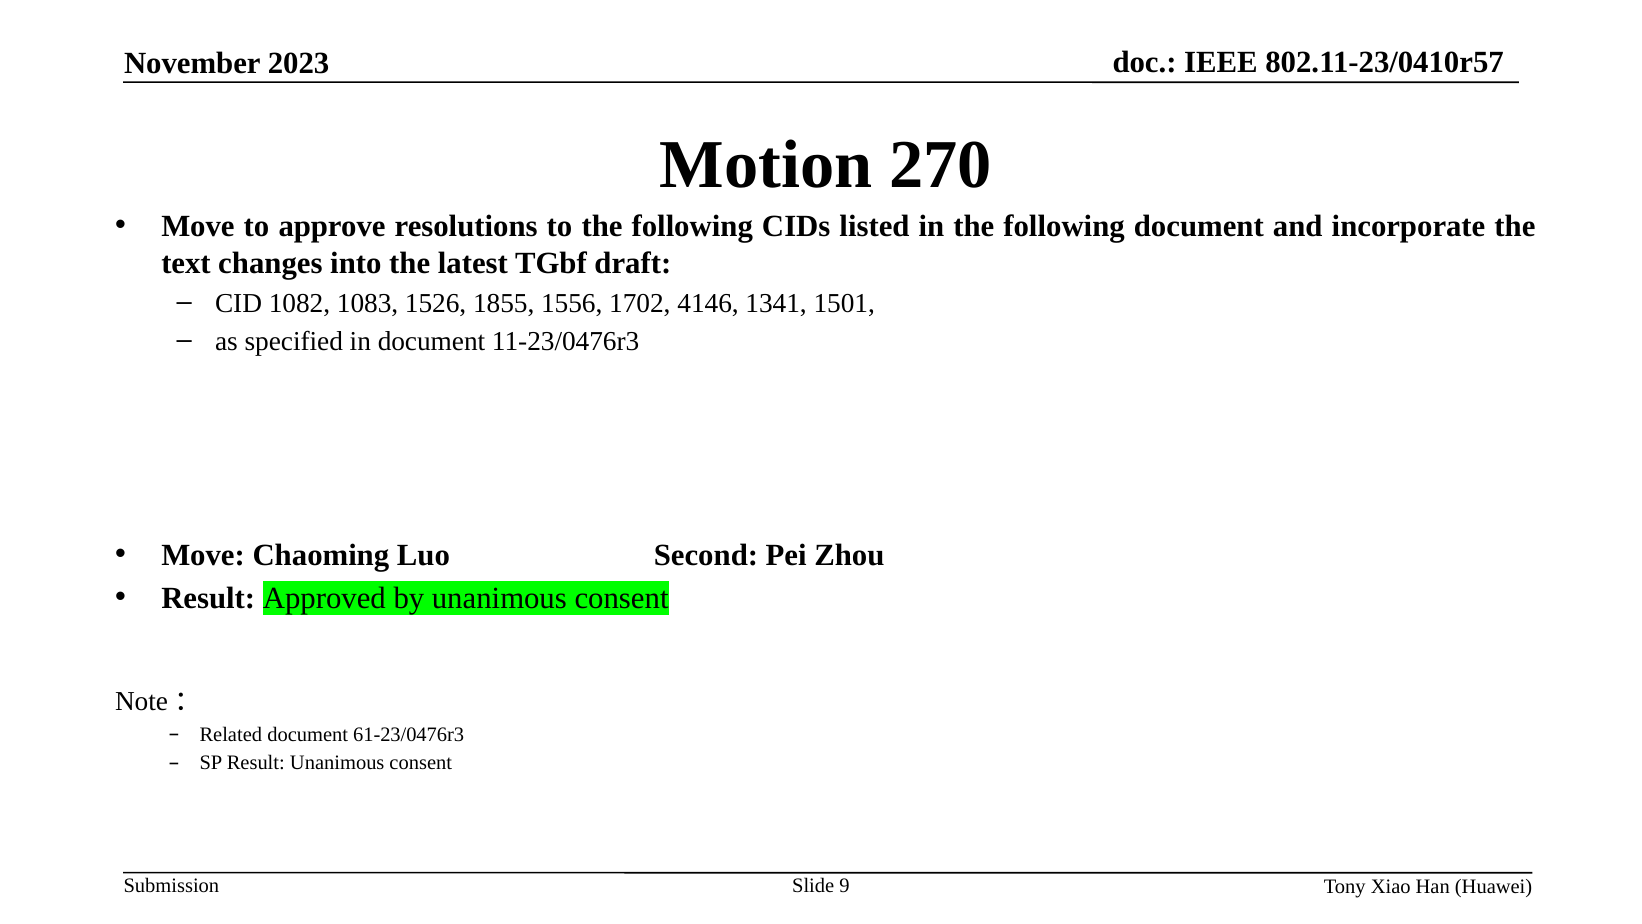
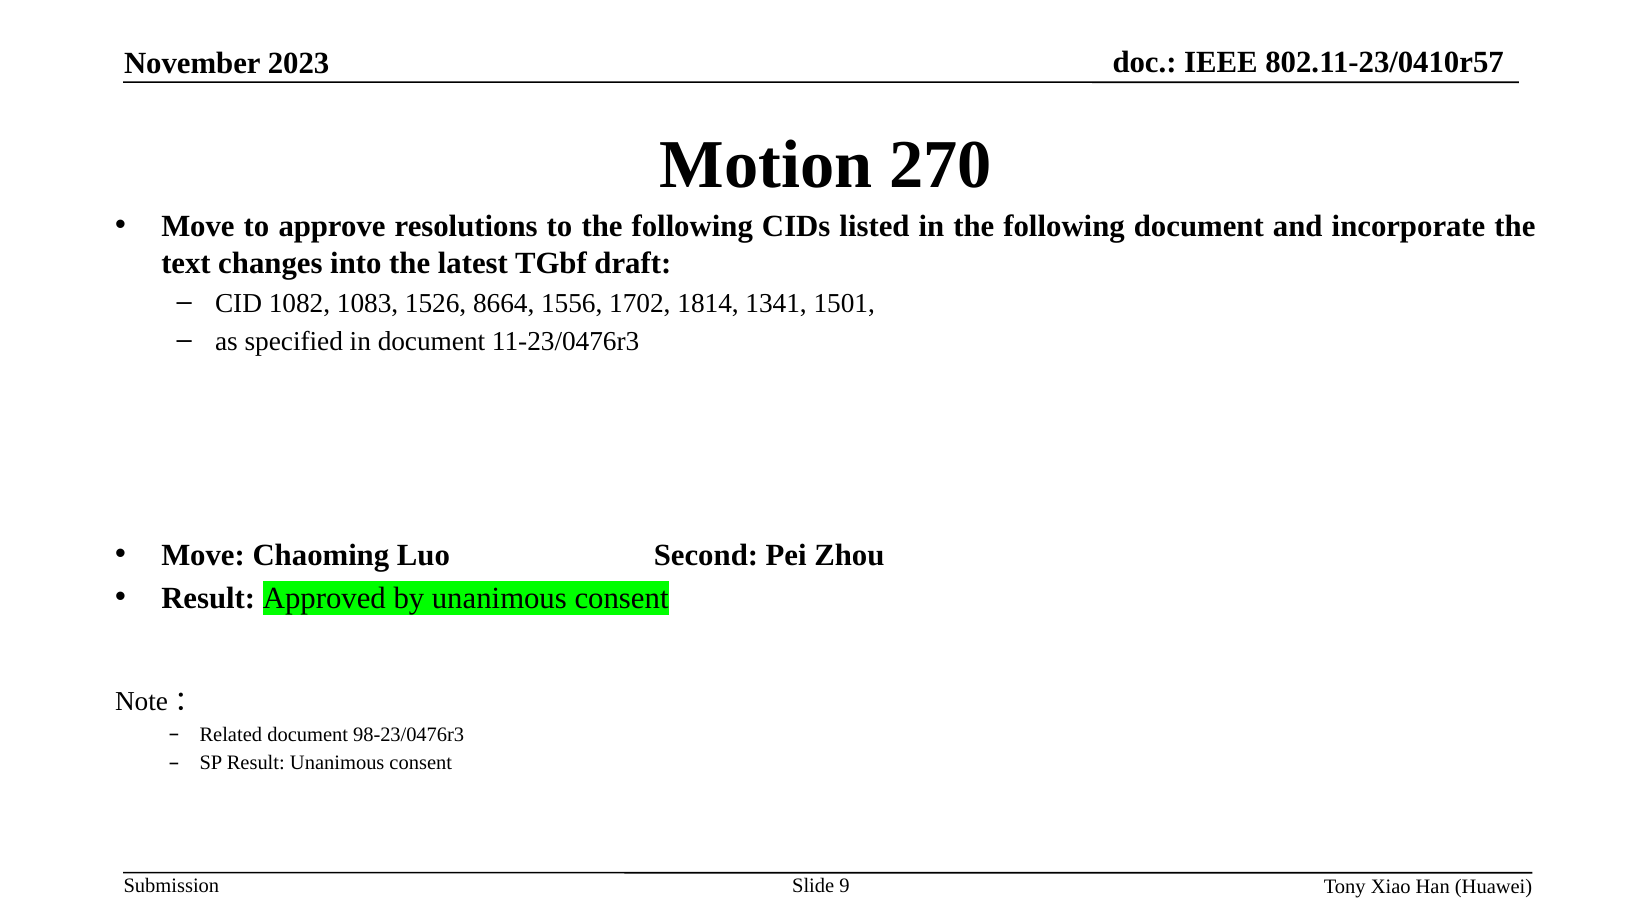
1855: 1855 -> 8664 (504, 303)
4146: 4146 -> 1814 (708, 303)
61-23/0476r3: 61-23/0476r3 -> 98-23/0476r3 (409, 734)
